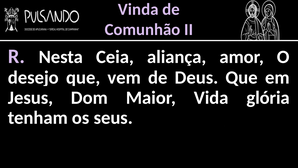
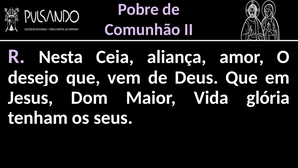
Vinda: Vinda -> Pobre (138, 9)
